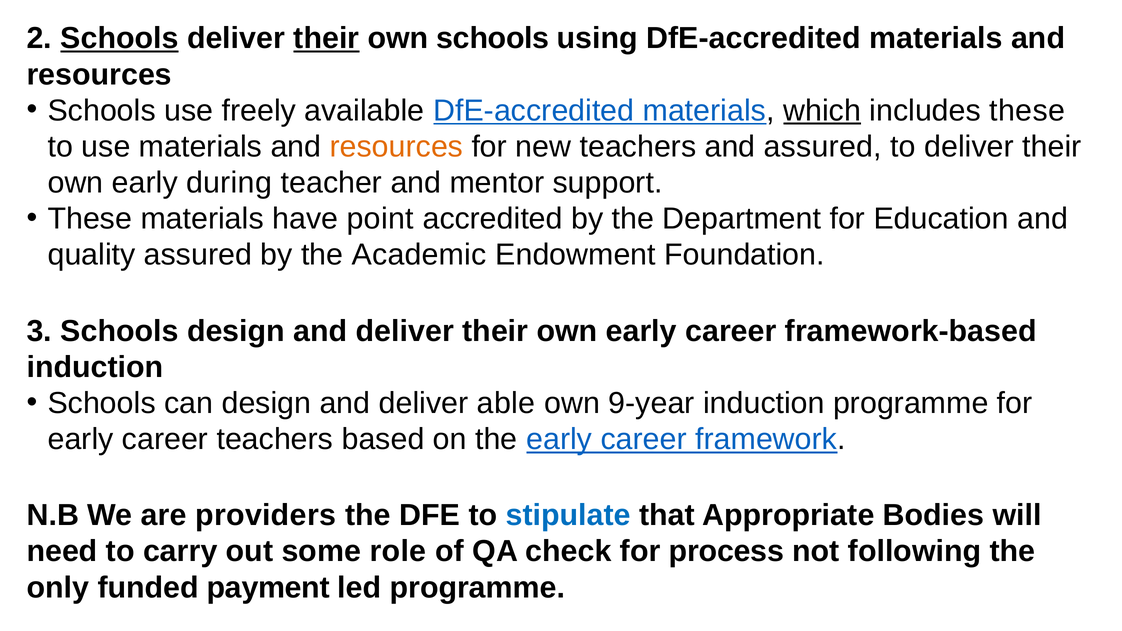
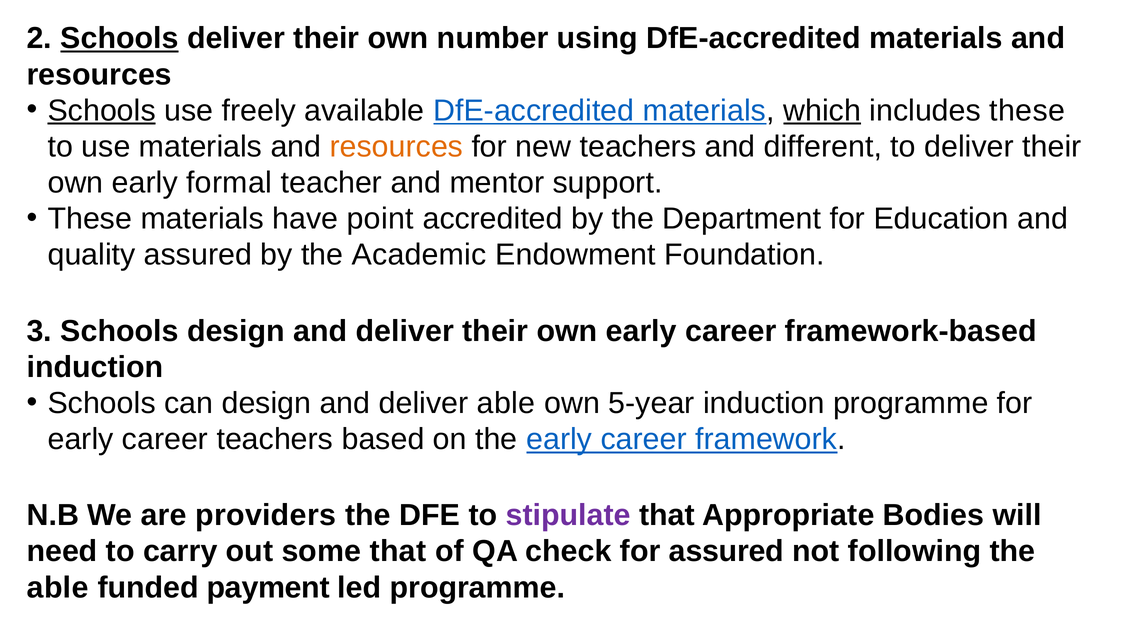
their underline: present -> none (326, 38)
own schools: schools -> number (493, 38)
Schools underline: none -> present (102, 111)
and assured: assured -> different (823, 147)
during: during -> formal (229, 183)
9-year: 9-year -> 5-year (652, 403)
stipulate colour: blue -> purple (568, 515)
some role: role -> that (398, 552)
for process: process -> assured (726, 552)
only: only -> able (58, 588)
